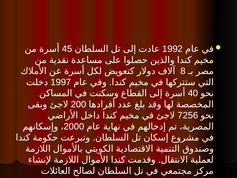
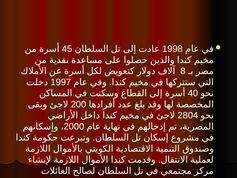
1992: 1992 -> 1998 (173, 49)
7256: 7256 -> 2804 (188, 115)
